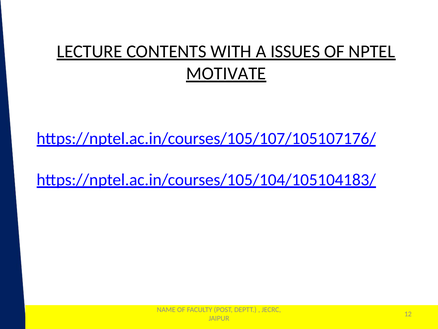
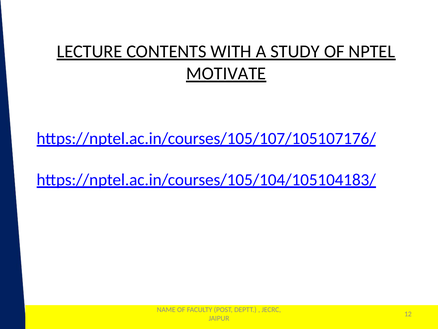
ISSUES: ISSUES -> STUDY (295, 52)
